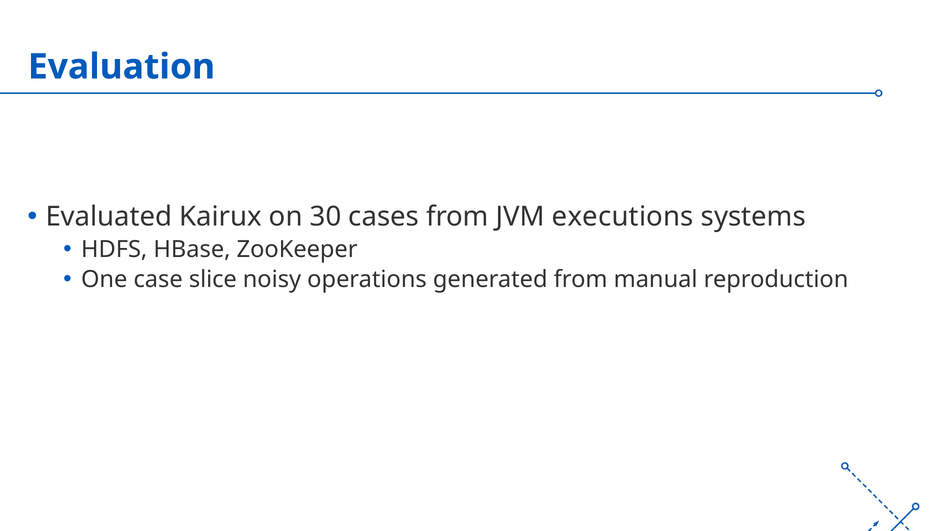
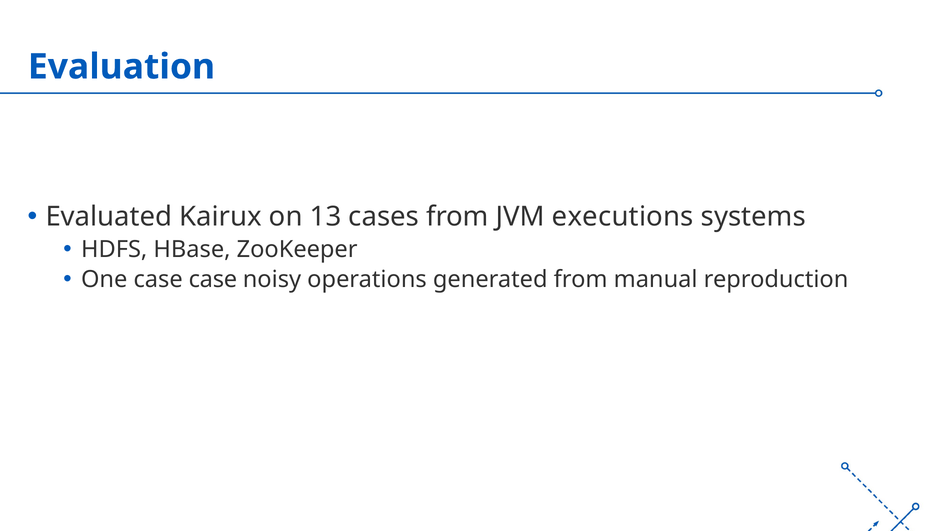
30: 30 -> 13 (326, 217)
case slice: slice -> case (213, 280)
